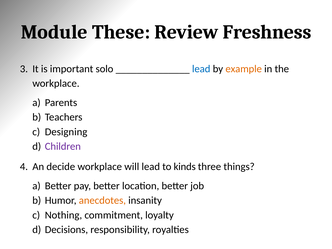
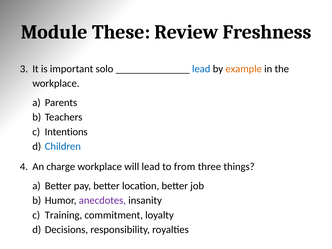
Designing: Designing -> Intentions (66, 132)
Children colour: purple -> blue (63, 146)
decide: decide -> charge (61, 167)
kinds: kinds -> from (185, 167)
anecdotes colour: orange -> purple (102, 200)
Nothing: Nothing -> Training (63, 215)
